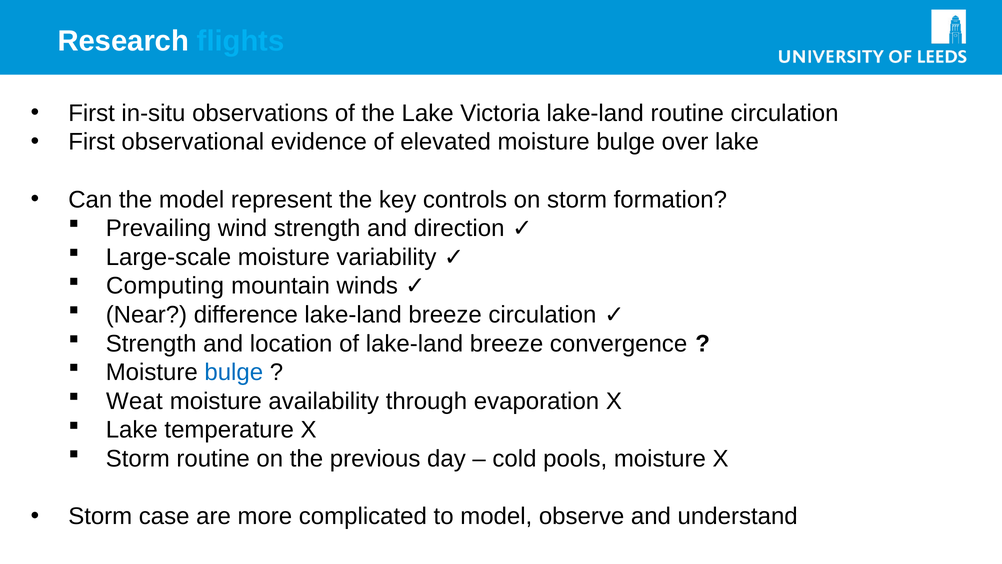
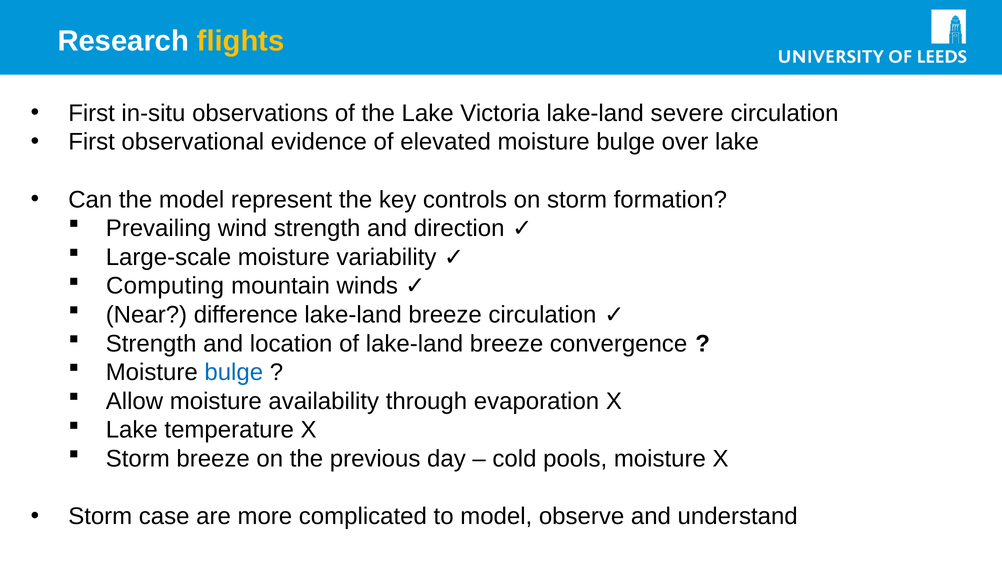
flights colour: light blue -> yellow (241, 41)
lake-land routine: routine -> severe (687, 113)
Weat: Weat -> Allow (134, 401)
Storm routine: routine -> breeze (213, 459)
